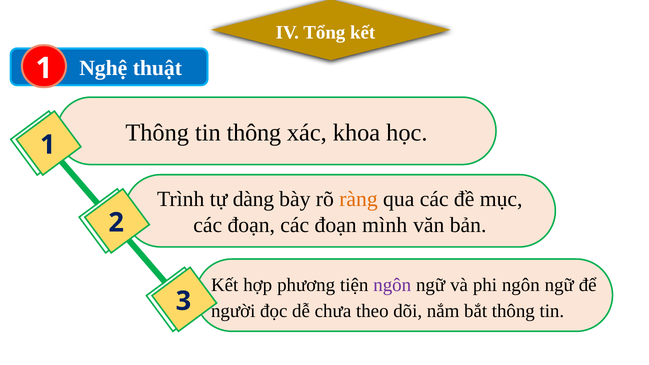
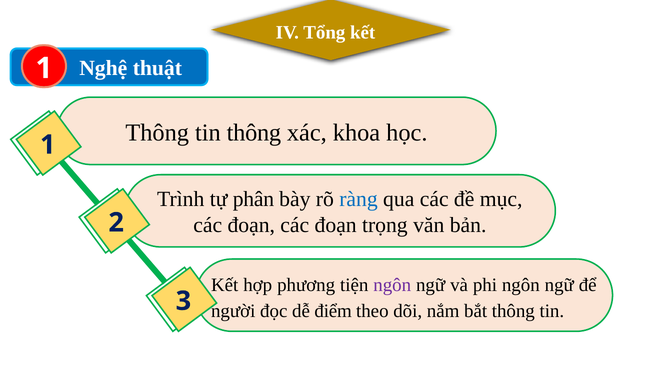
dàng: dàng -> phân (253, 199)
ràng colour: orange -> blue (359, 199)
mình: mình -> trọng (385, 225)
chưa: chưa -> điểm (333, 311)
